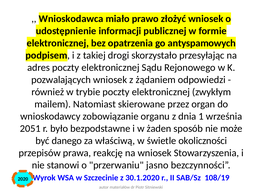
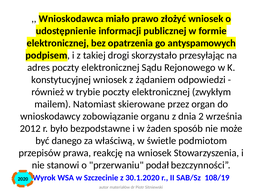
pozwalających: pozwalających -> konstytucyjnej (61, 80)
1: 1 -> 2 (201, 117)
2051: 2051 -> 2012 (30, 129)
okoliczności: okoliczności -> podmiotom (203, 141)
jasno: jasno -> podał (157, 166)
